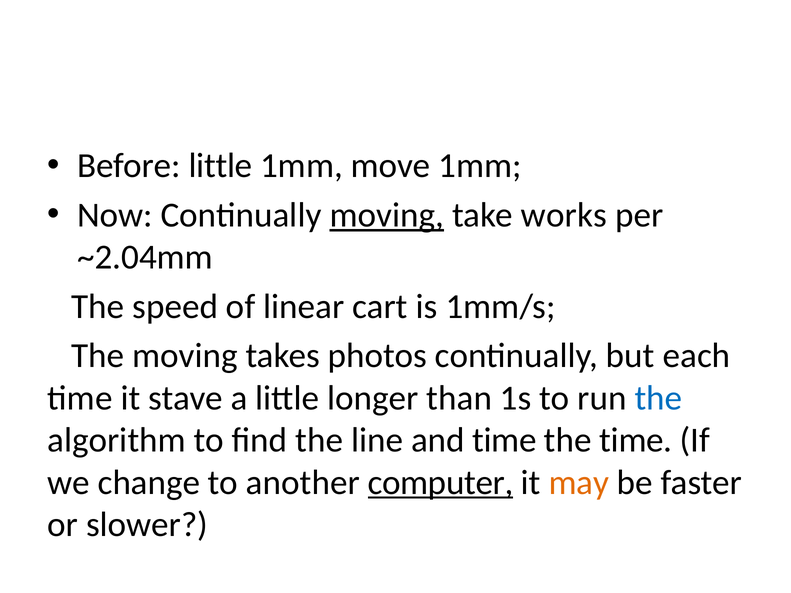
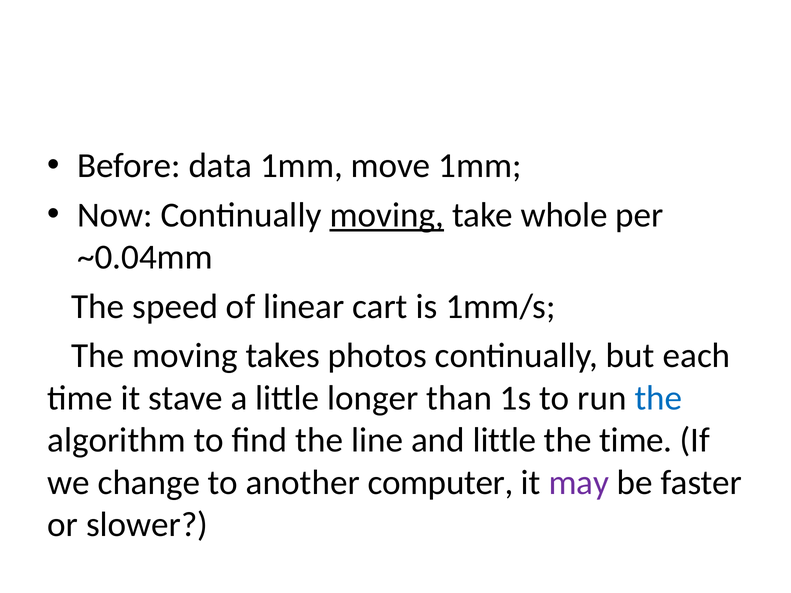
Before little: little -> data (220, 166)
works: works -> whole (564, 215)
~2.04mm: ~2.04mm -> ~0.04mm (145, 257)
and time: time -> little (505, 440)
computer underline: present -> none (440, 483)
may colour: orange -> purple (579, 483)
